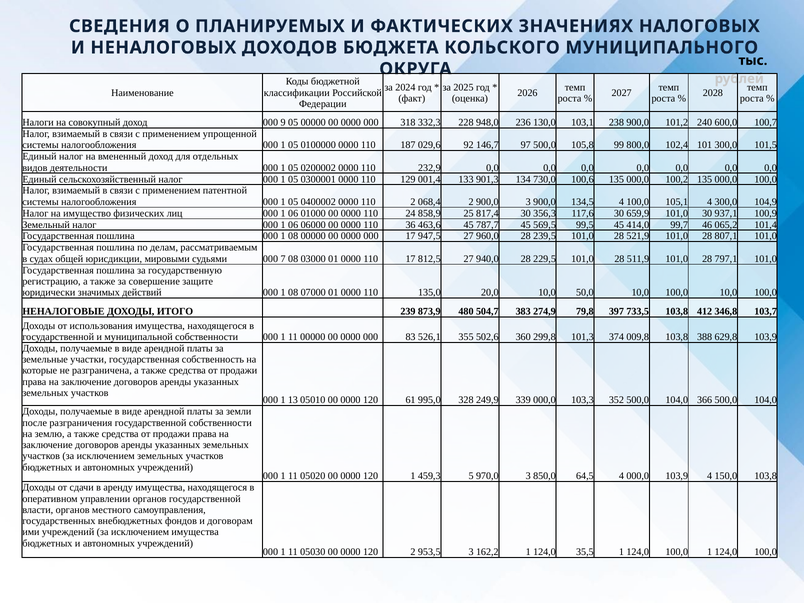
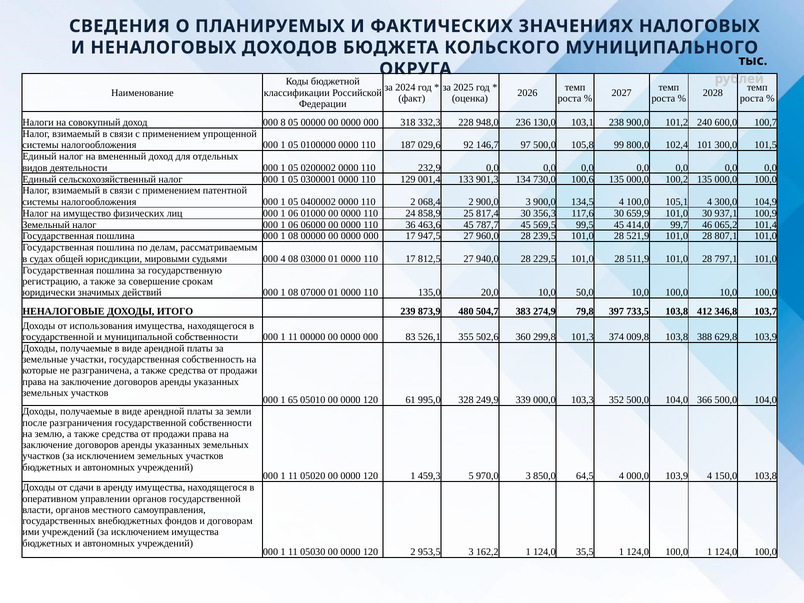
9: 9 -> 8 (283, 123)
000 7: 7 -> 4 (283, 259)
защите: защите -> срокам (198, 281)
13: 13 -> 65 (293, 400)
